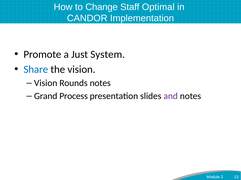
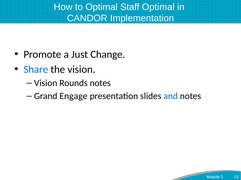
to Change: Change -> Optimal (102, 7)
System: System -> Change (108, 55)
Process: Process -> Engage (73, 97)
and colour: purple -> blue (171, 97)
